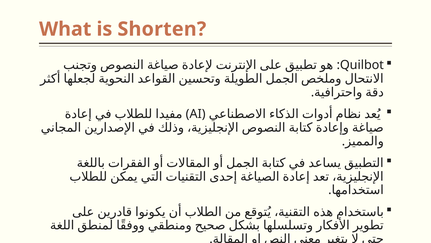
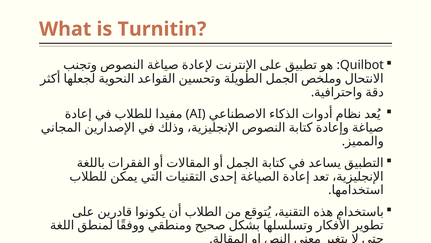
Shorten: Shorten -> Turnitin (162, 29)
